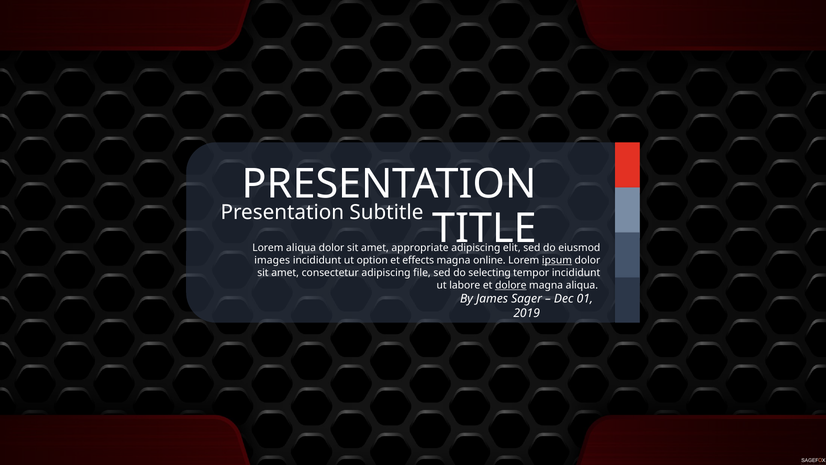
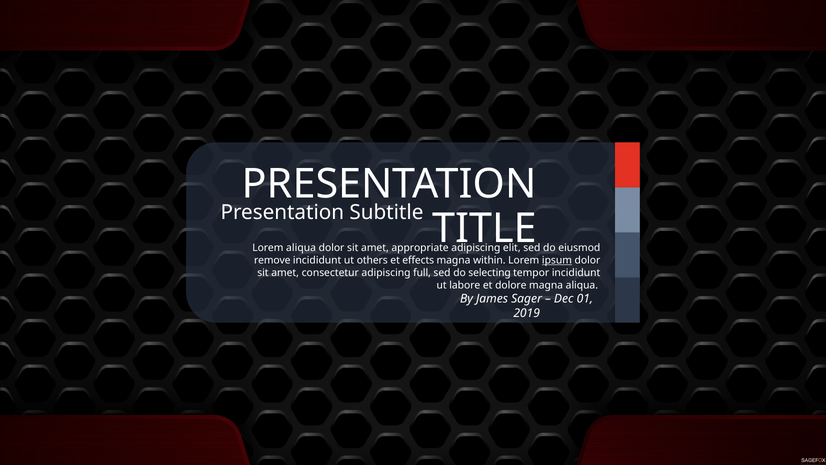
images: images -> remove (272, 260)
option: option -> others (372, 260)
online: online -> within (489, 260)
file: file -> full (422, 273)
dolore underline: present -> none (511, 285)
